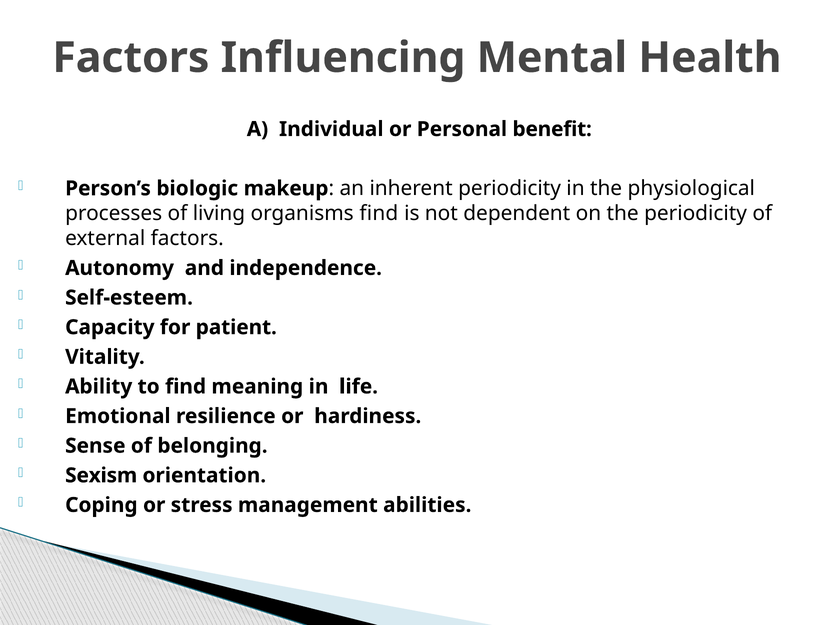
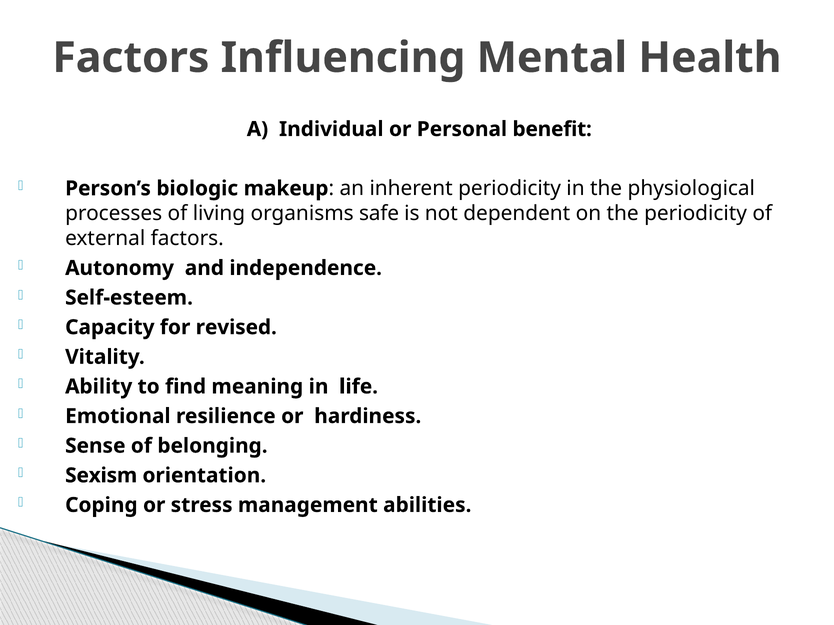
organisms find: find -> safe (379, 214)
patient: patient -> revised (236, 328)
